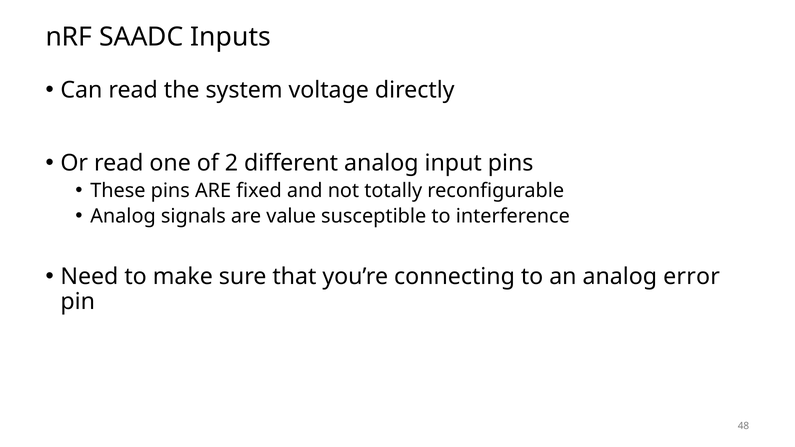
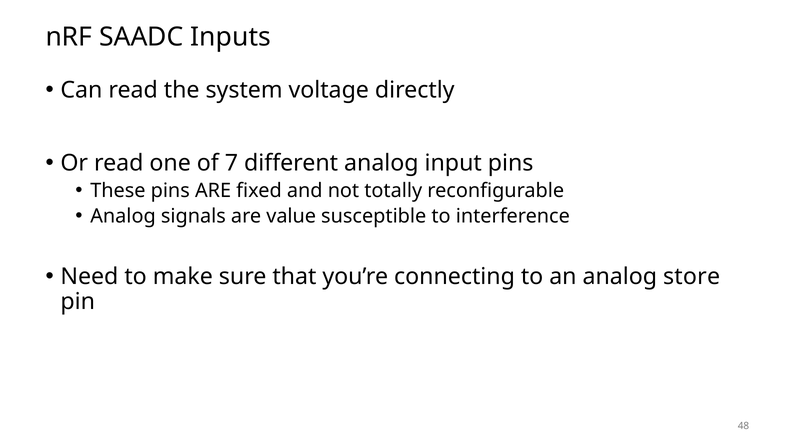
2: 2 -> 7 (231, 163)
error: error -> store (692, 277)
